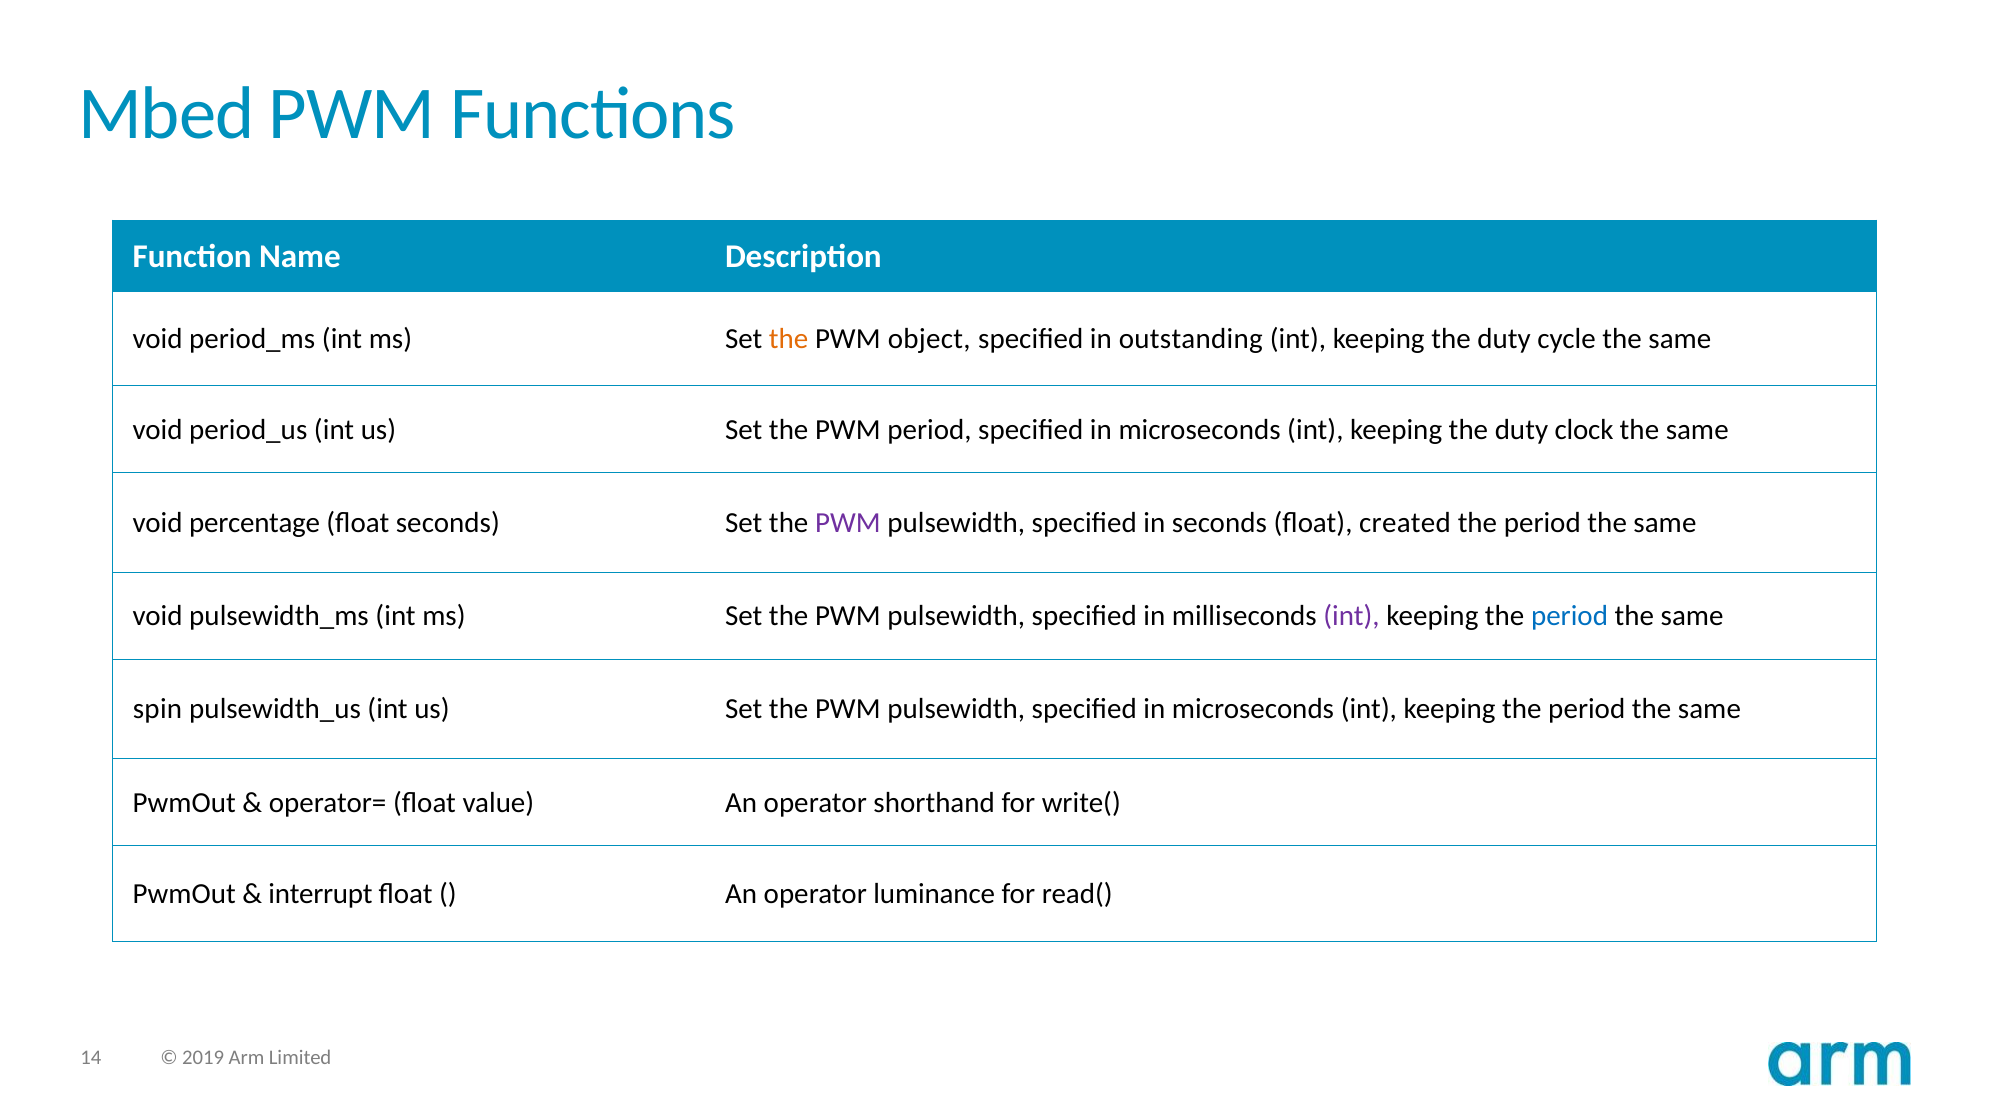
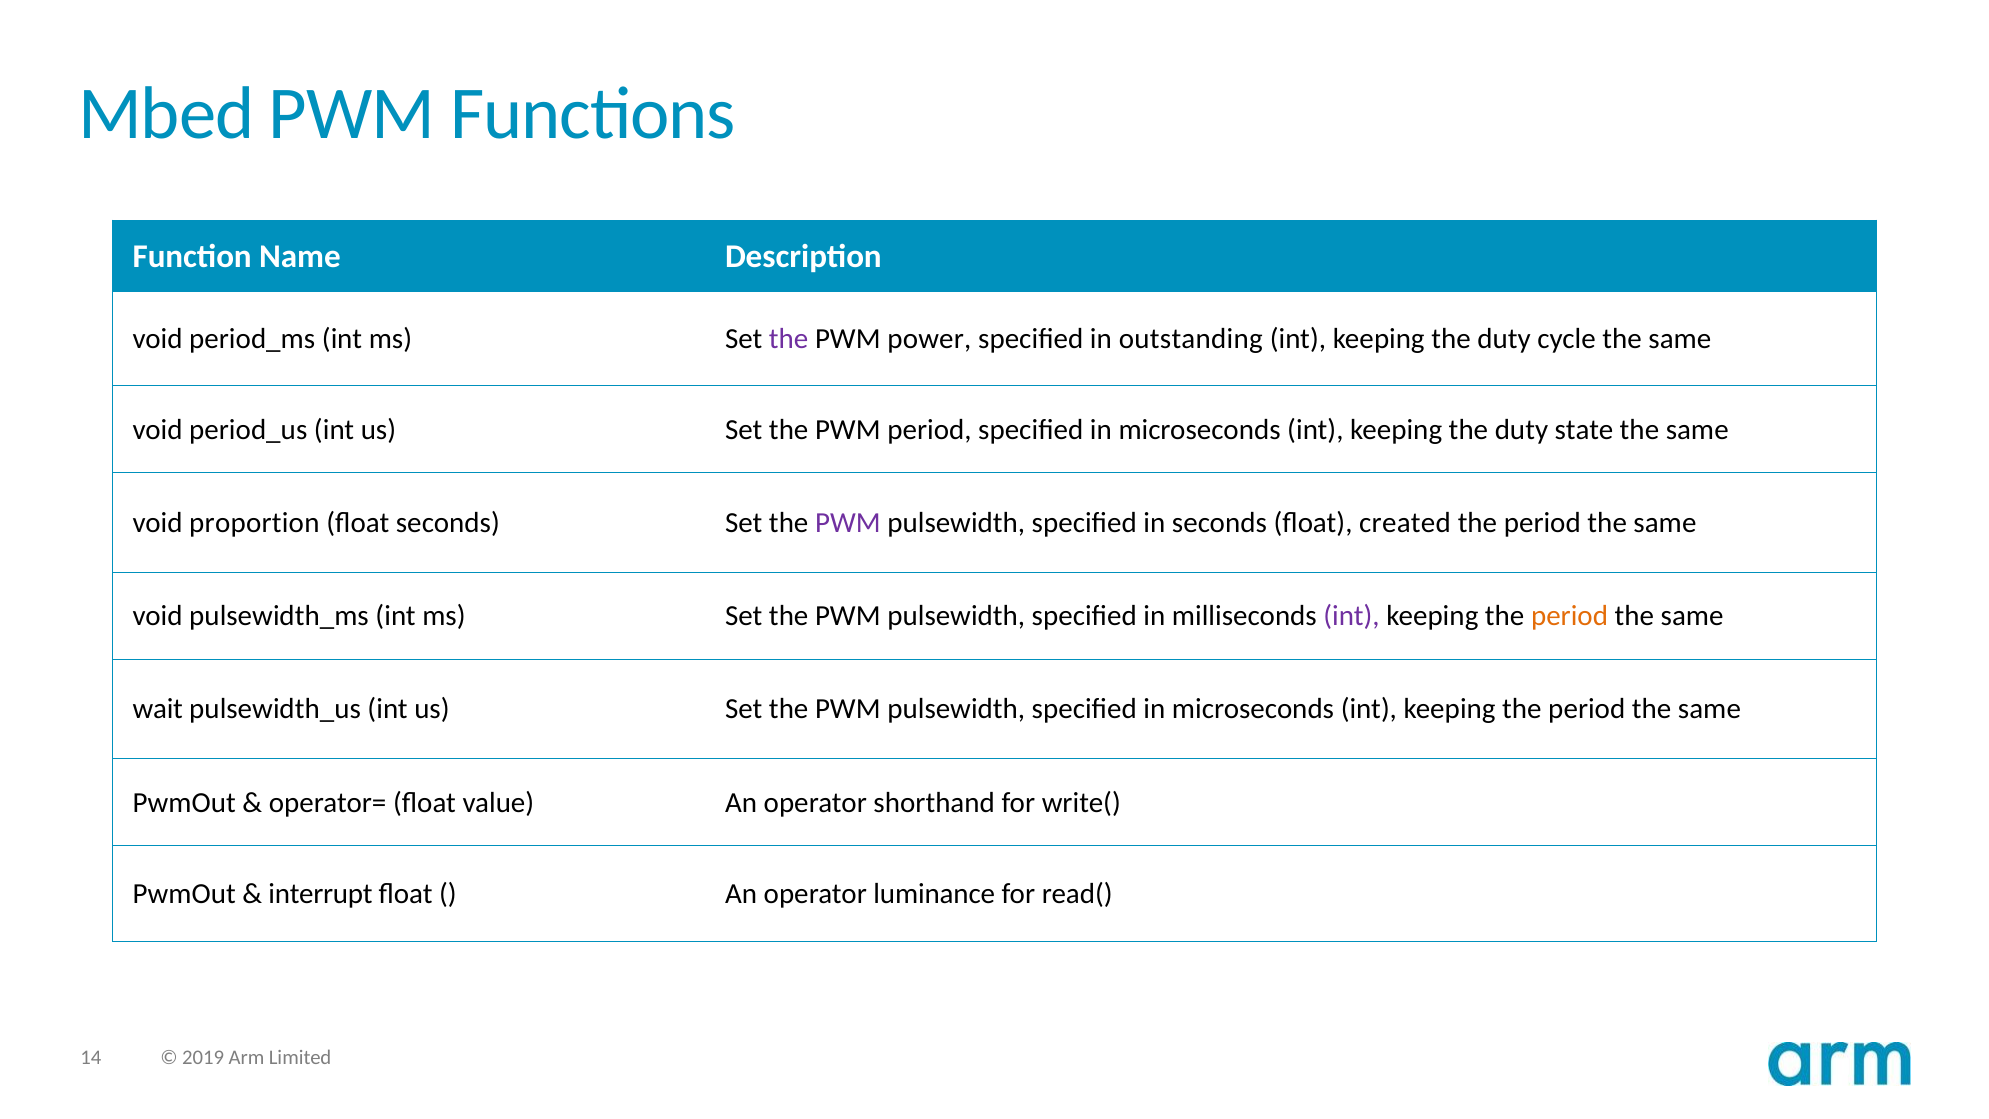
the colour: orange -> purple (789, 339)
object: object -> power (929, 339)
clock: clock -> state (1584, 430)
percentage: percentage -> proportion (254, 523)
period colour: blue -> orange (1570, 616)
spin: spin -> wait (158, 709)
